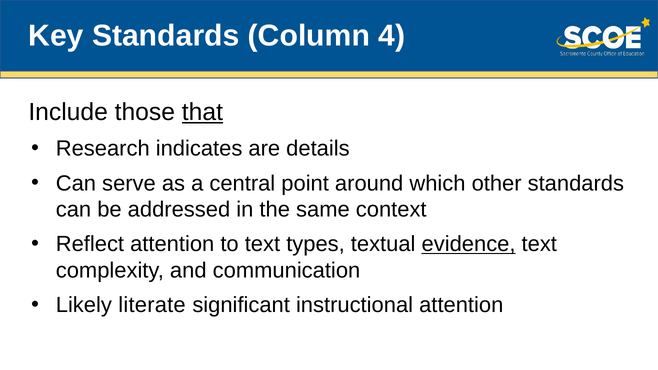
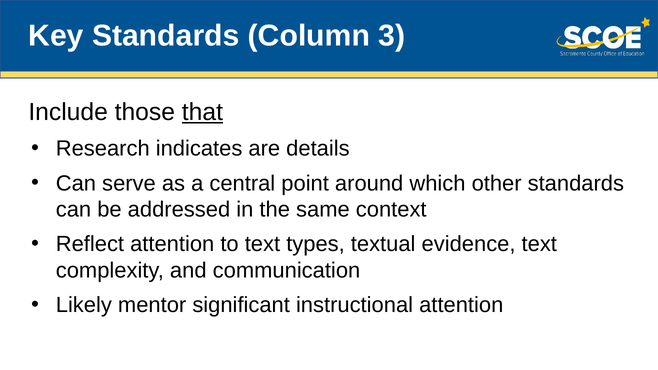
4: 4 -> 3 (392, 36)
evidence underline: present -> none (469, 244)
literate: literate -> mentor (152, 305)
